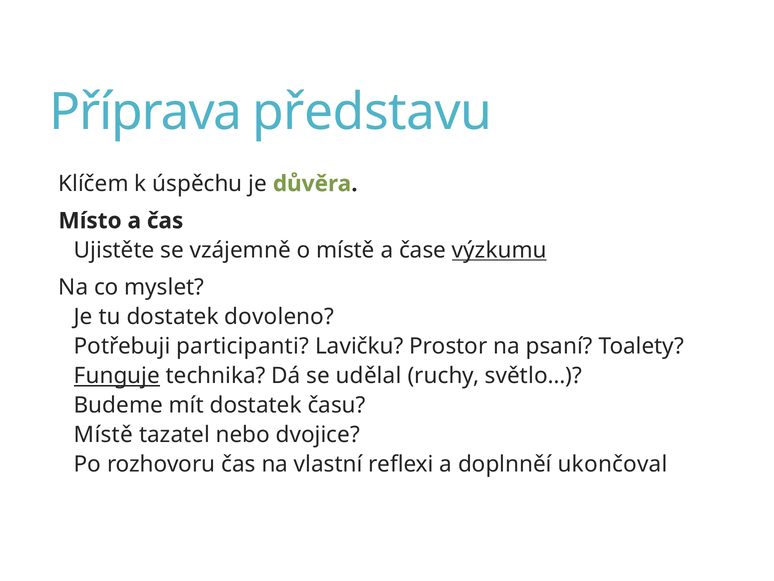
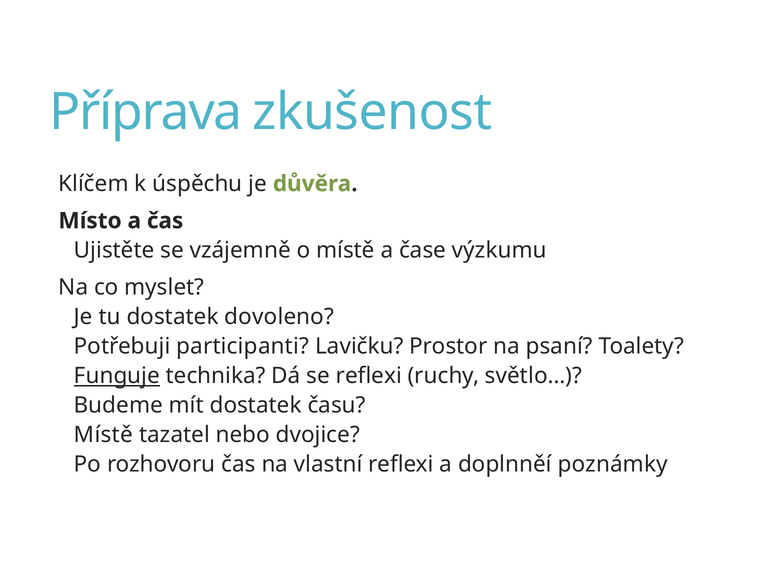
představu: představu -> zkušenost (372, 112)
výzkumu underline: present -> none (499, 250)
se udělal: udělal -> reflexi (369, 376)
ukončoval: ukončoval -> poznámky (613, 464)
